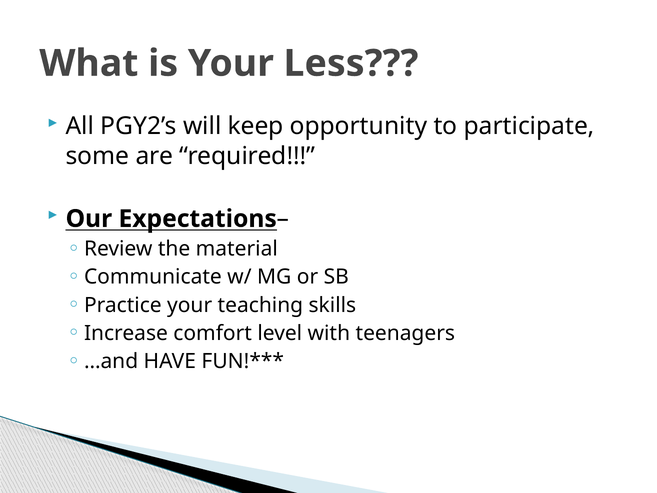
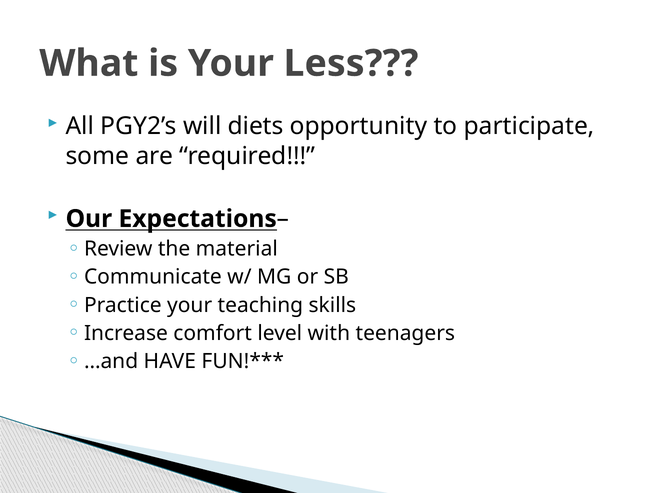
keep: keep -> diets (256, 126)
